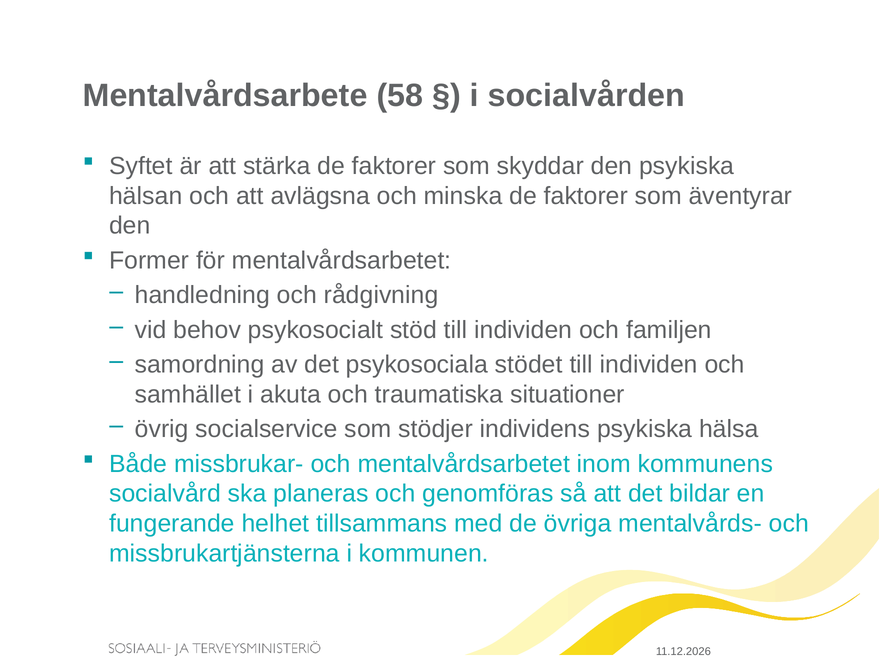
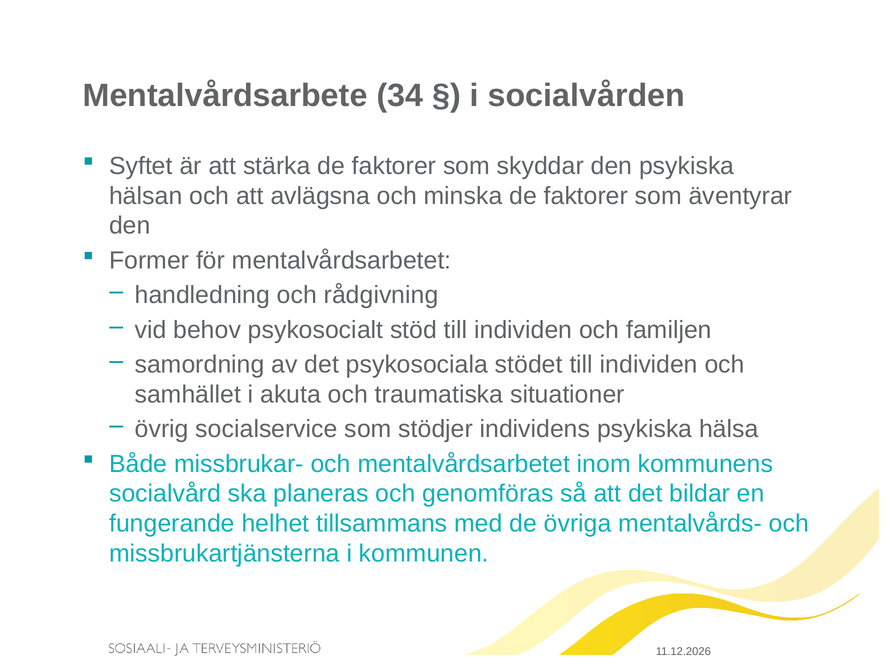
58: 58 -> 34 (400, 95)
